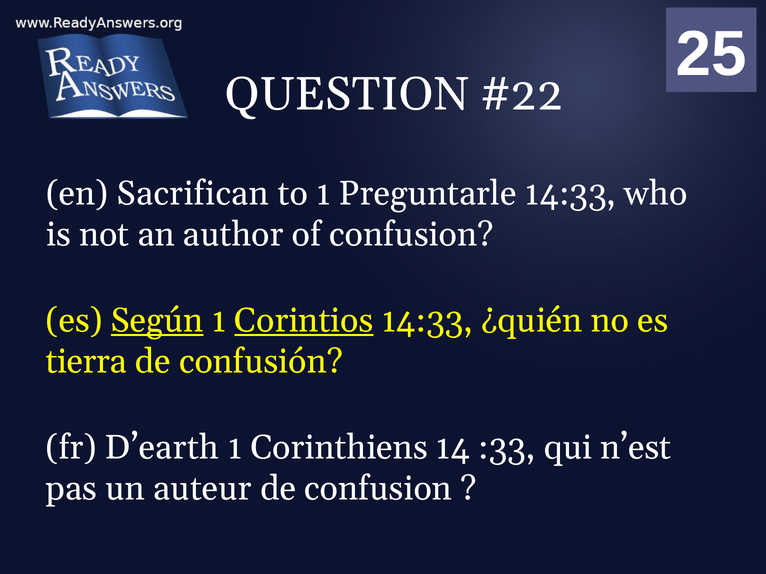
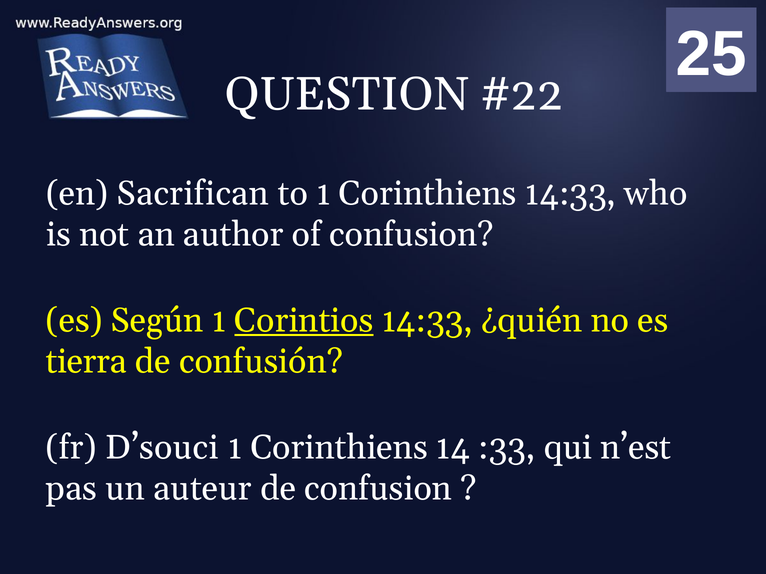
to 1 Preguntarle: Preguntarle -> Corinthiens (428, 194)
Según underline: present -> none (157, 321)
D’earth: D’earth -> D’souci (162, 448)
